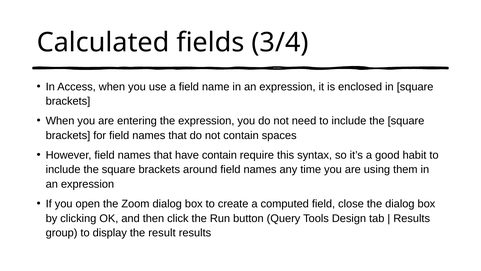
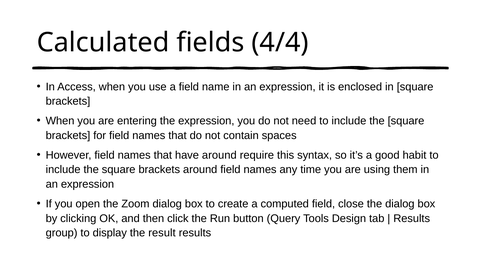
3/4: 3/4 -> 4/4 (280, 42)
have contain: contain -> around (219, 155)
